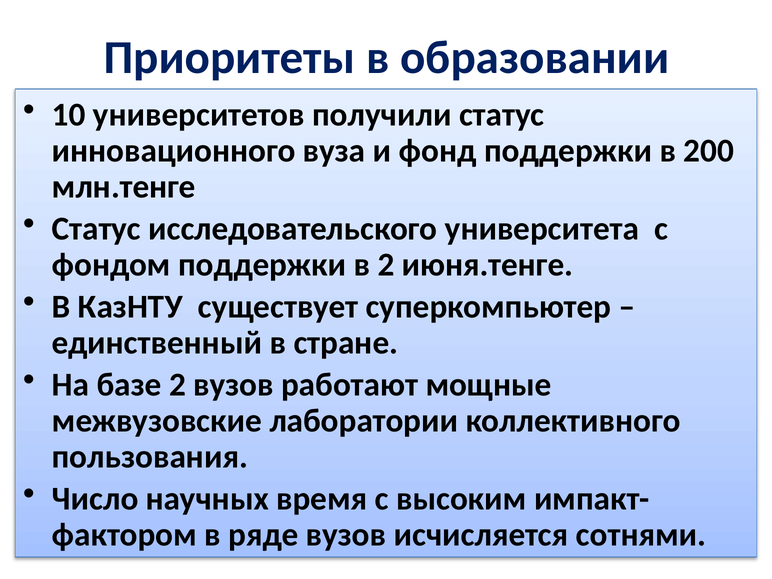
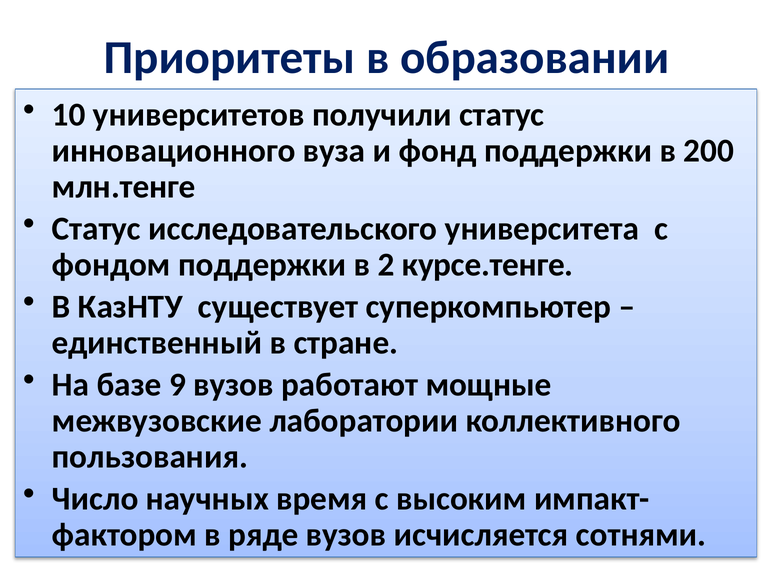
июня.тенге: июня.тенге -> курсе.тенге (488, 265)
базе 2: 2 -> 9 (177, 385)
